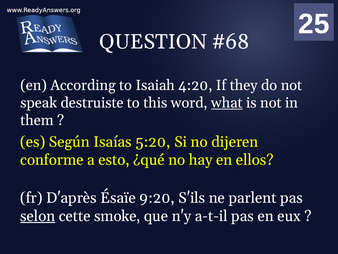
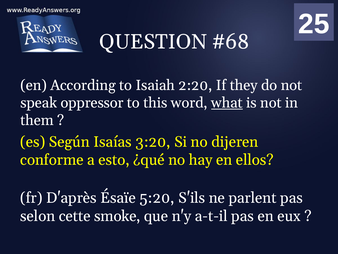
4:20: 4:20 -> 2:20 (195, 85)
destruiste: destruiste -> oppressor (92, 103)
5:20: 5:20 -> 3:20 (153, 142)
9:20: 9:20 -> 5:20 (157, 198)
selon underline: present -> none (38, 216)
